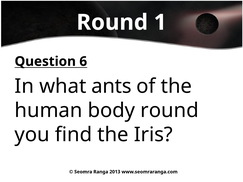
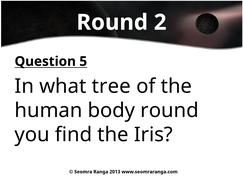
1: 1 -> 2 (160, 22)
6: 6 -> 5 (83, 62)
ants: ants -> tree (111, 86)
